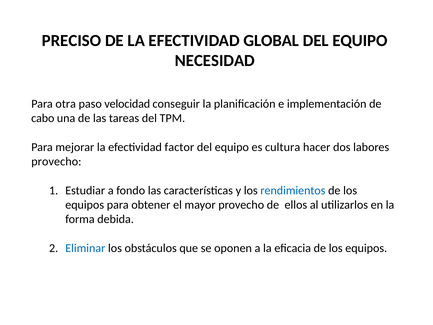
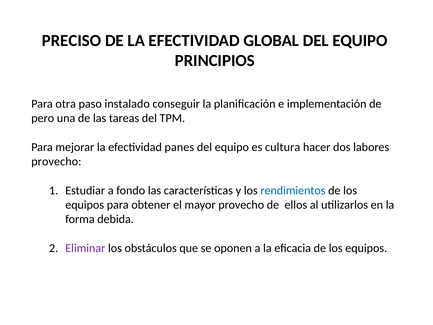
NECESIDAD: NECESIDAD -> PRINCIPIOS (215, 61)
velocidad: velocidad -> instalado (127, 104)
cabo: cabo -> pero (43, 118)
factor: factor -> panes (179, 147)
Eliminar colour: blue -> purple (85, 248)
